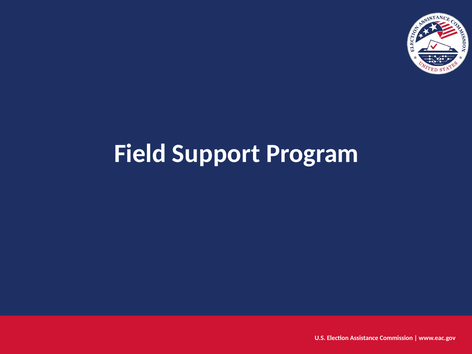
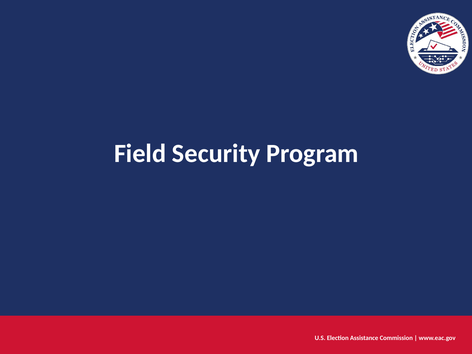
Support: Support -> Security (216, 154)
